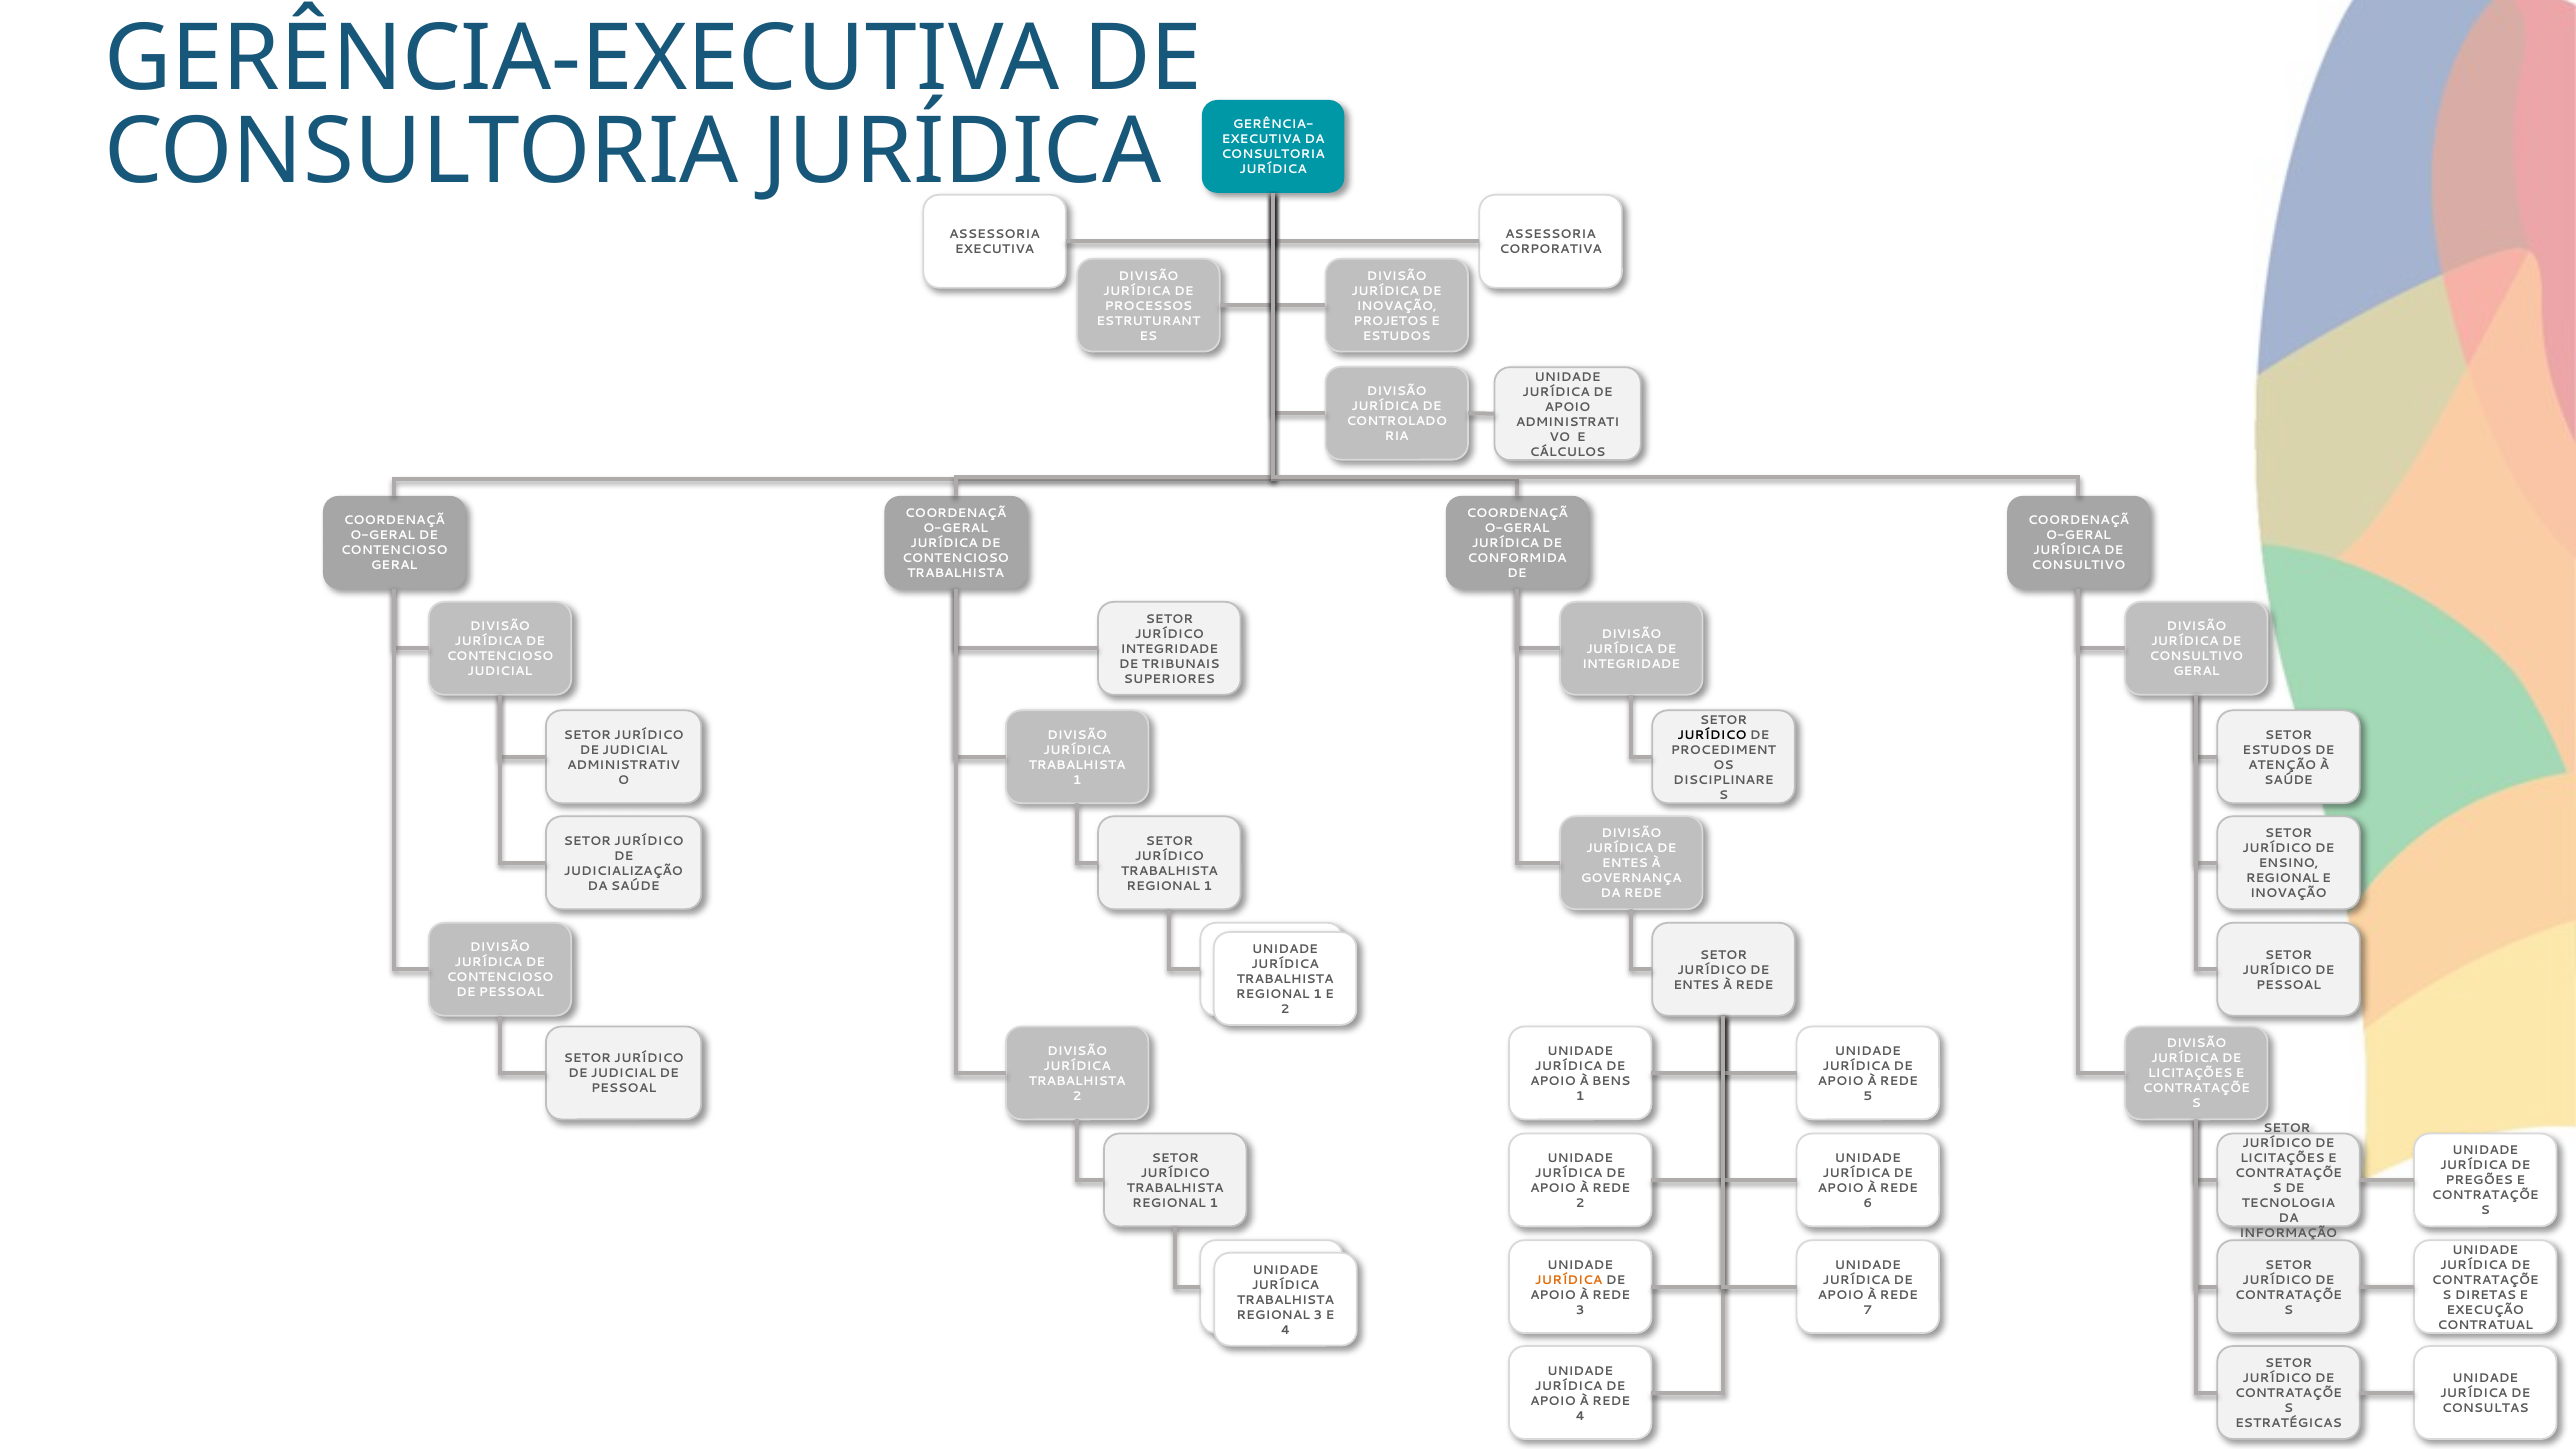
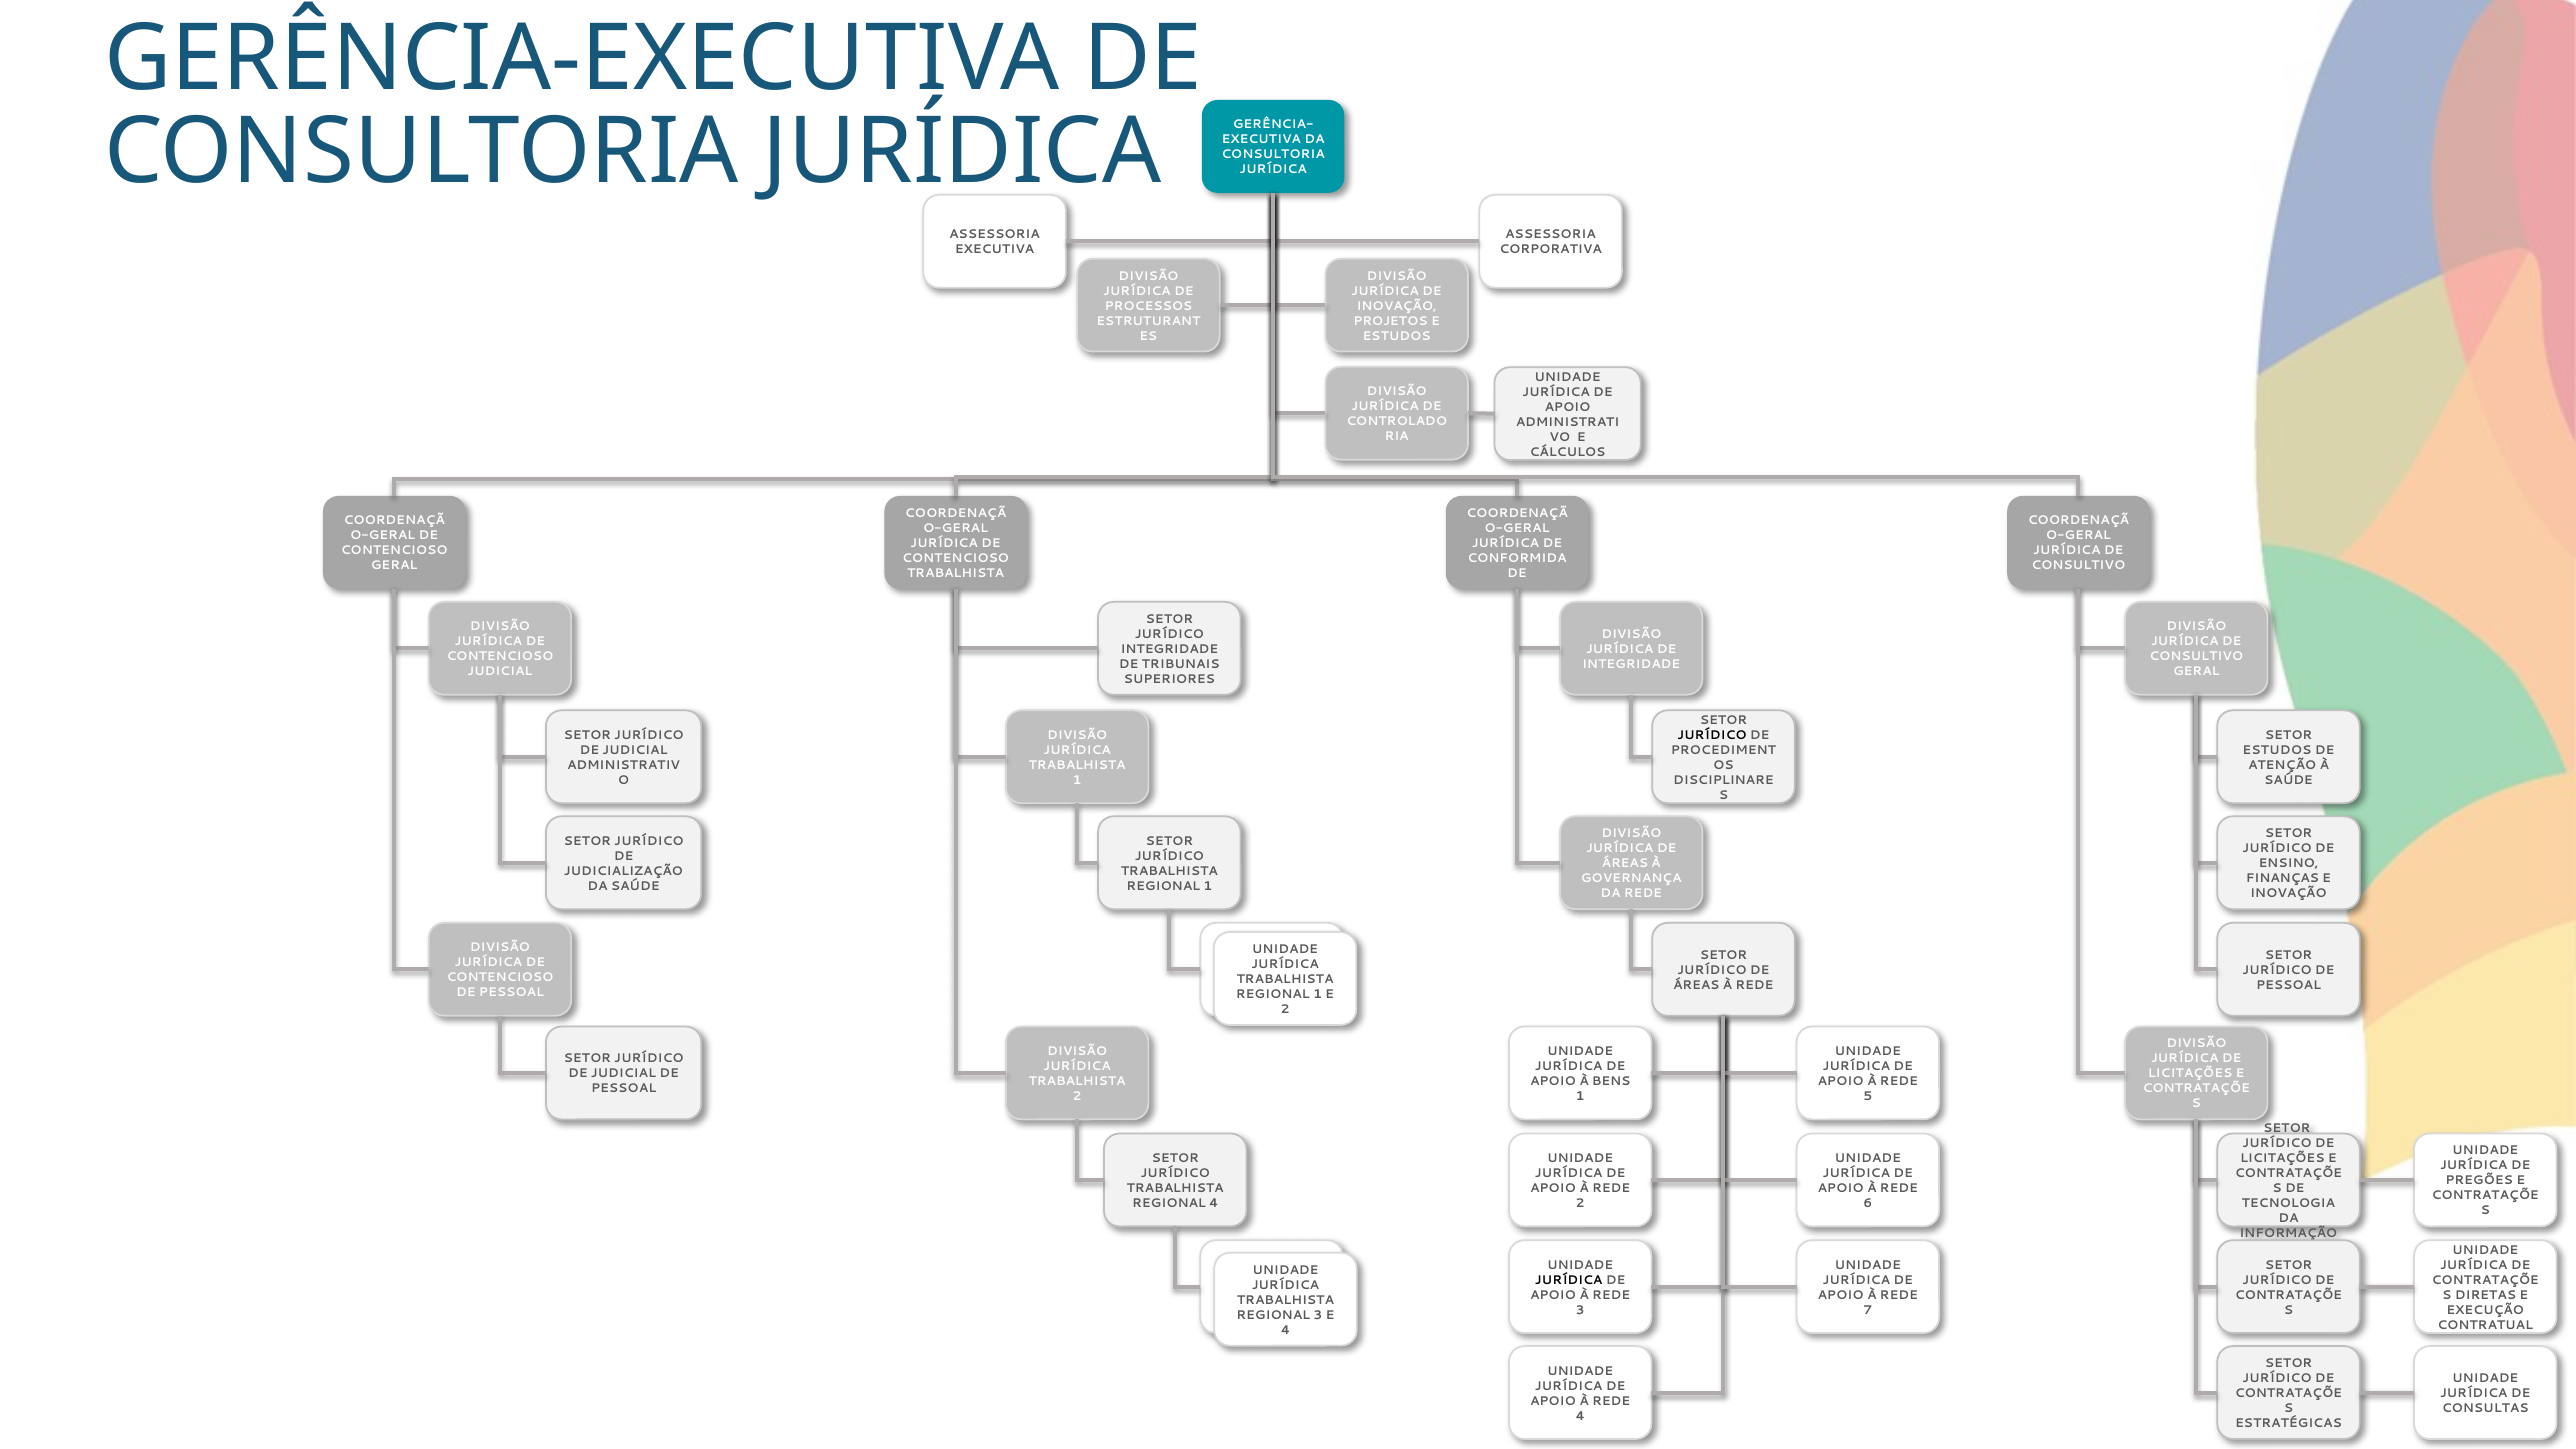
ENTES: ENTES -> ÁREAS (1625, 864)
REGIONAL: REGIONAL -> FINANÇAS (2282, 879)
ENTES: ENTES -> ÁREAS (1696, 985)
1: 1 -> 4 (1214, 1203)
JURÍDICA colour: orange -> black (1569, 1280)
